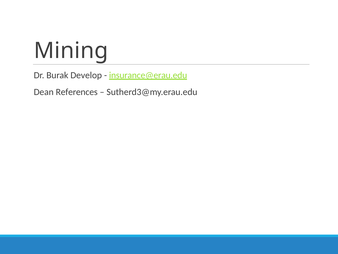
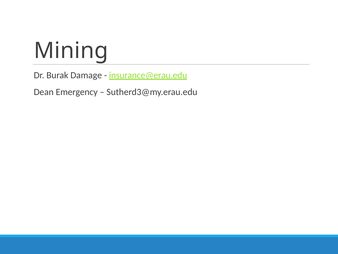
Develop: Develop -> Damage (86, 75)
References: References -> Emergency (77, 92)
